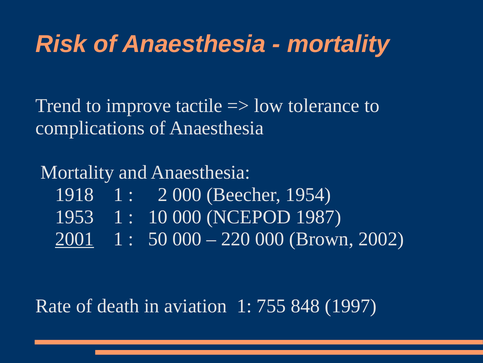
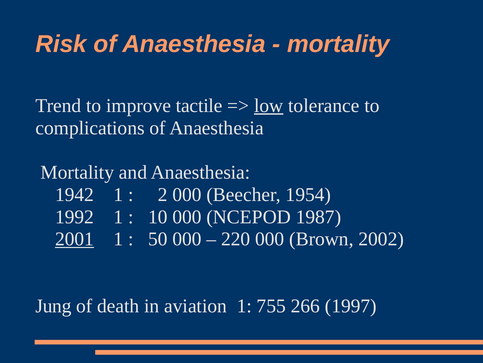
low underline: none -> present (269, 105)
1918: 1918 -> 1942 (74, 194)
1953: 1953 -> 1992 (74, 216)
Rate: Rate -> Jung (53, 305)
848: 848 -> 266 (305, 305)
